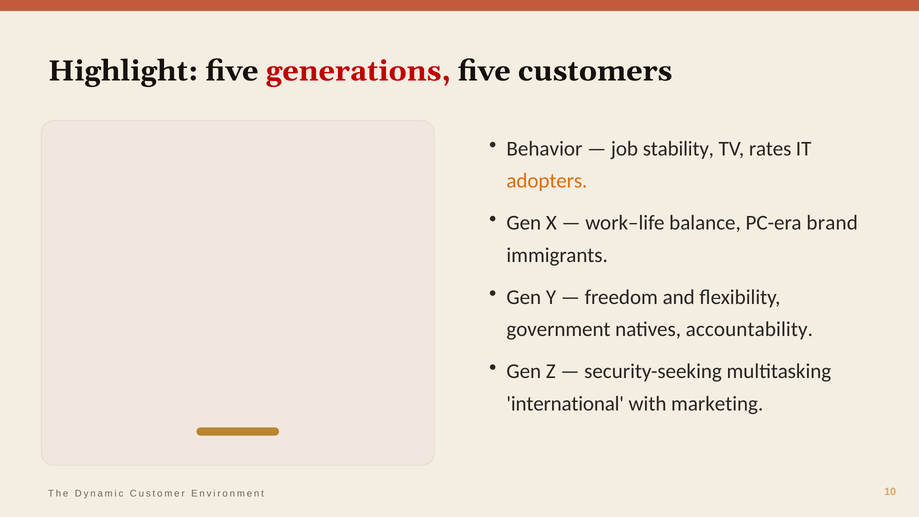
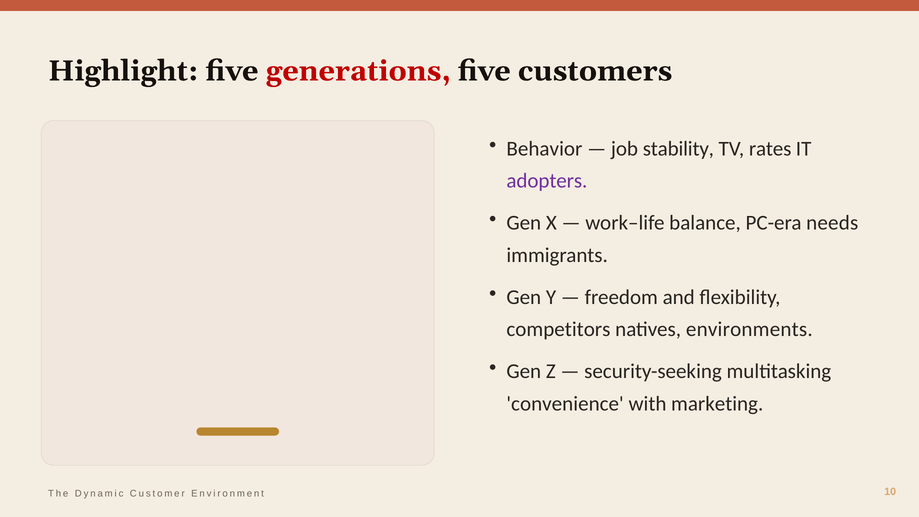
adopters colour: orange -> purple (547, 181)
brand: brand -> needs (832, 223)
government: government -> competitors (558, 329)
accountability: accountability -> environments (749, 329)
international: international -> convenience (565, 404)
